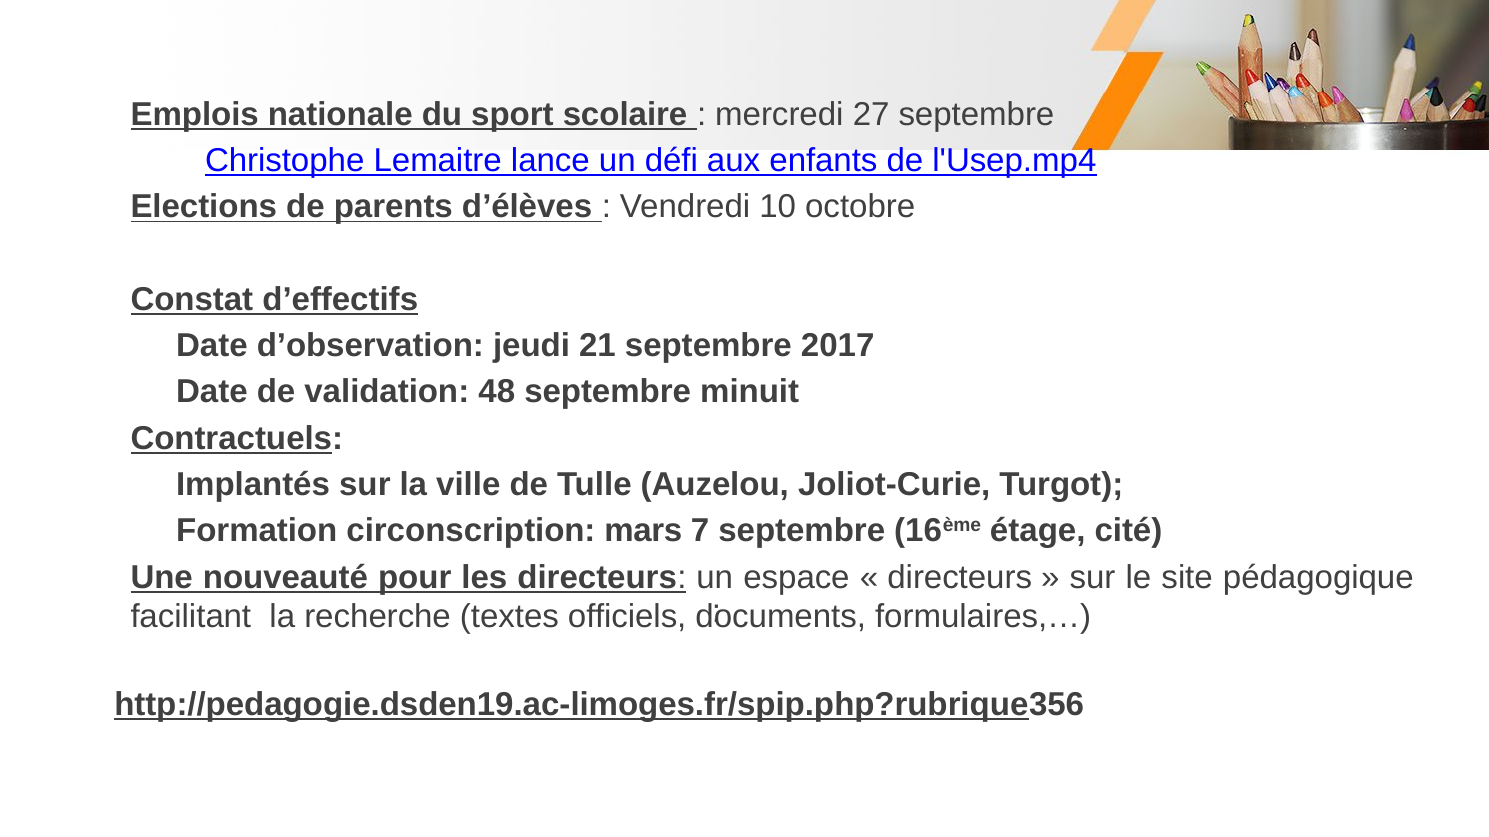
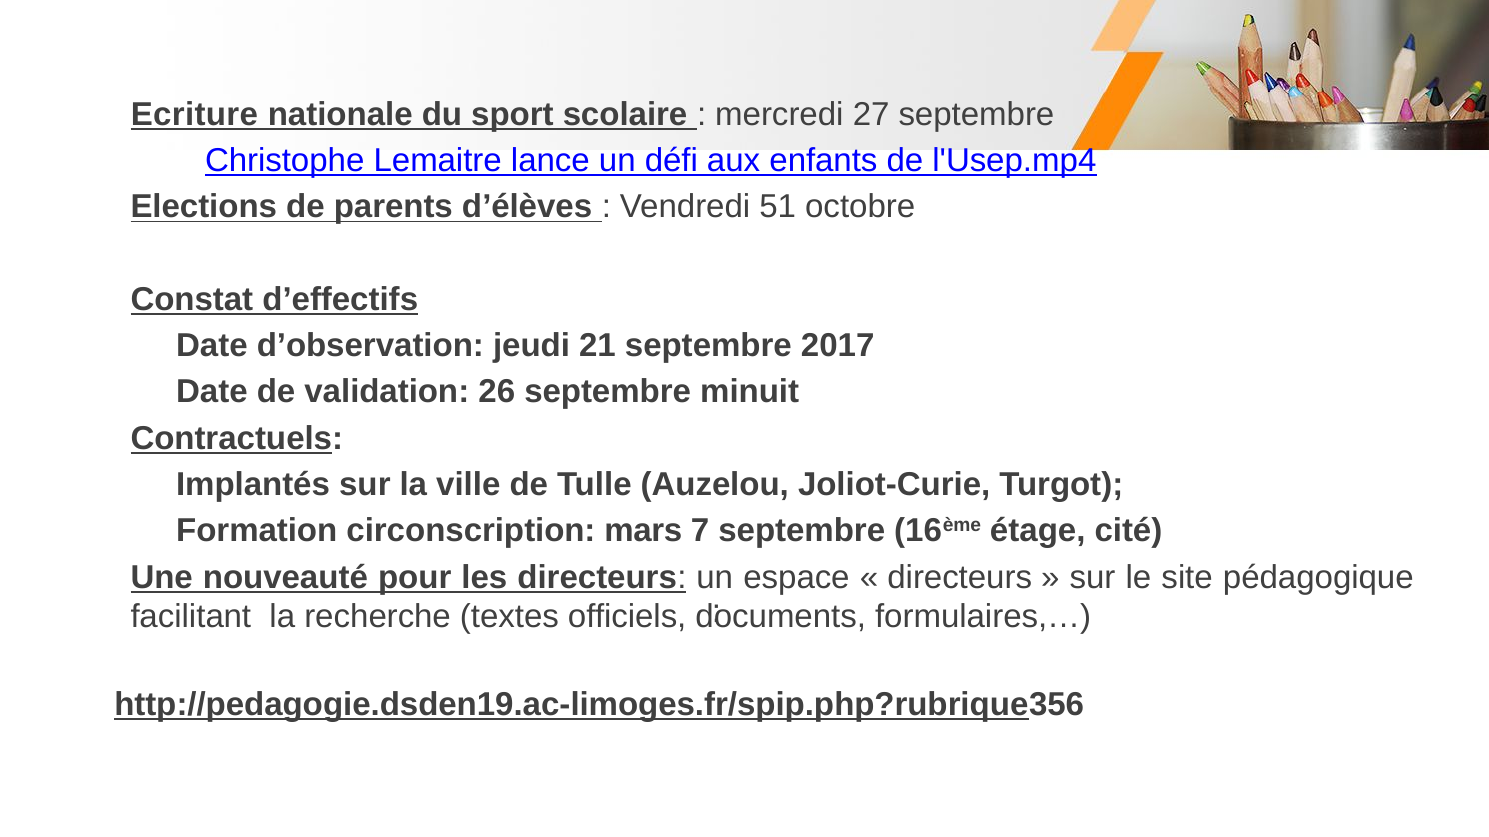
Emplois: Emplois -> Ecriture (194, 114)
10: 10 -> 51 (778, 207)
48: 48 -> 26 (497, 392)
